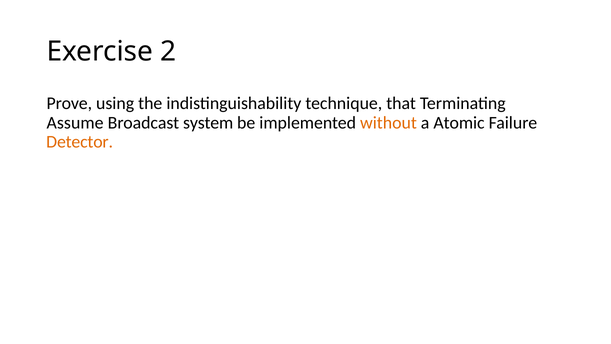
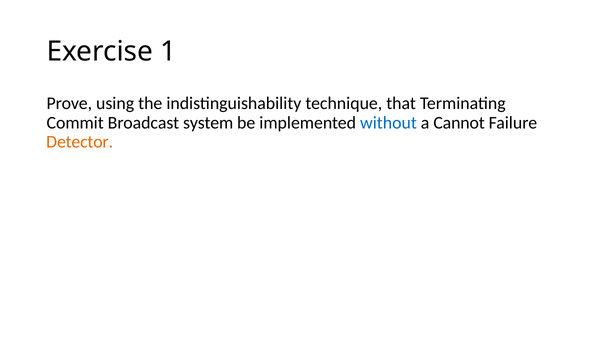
2: 2 -> 1 (168, 51)
Assume: Assume -> Commit (75, 123)
without colour: orange -> blue (388, 123)
Atomic: Atomic -> Cannot (459, 123)
